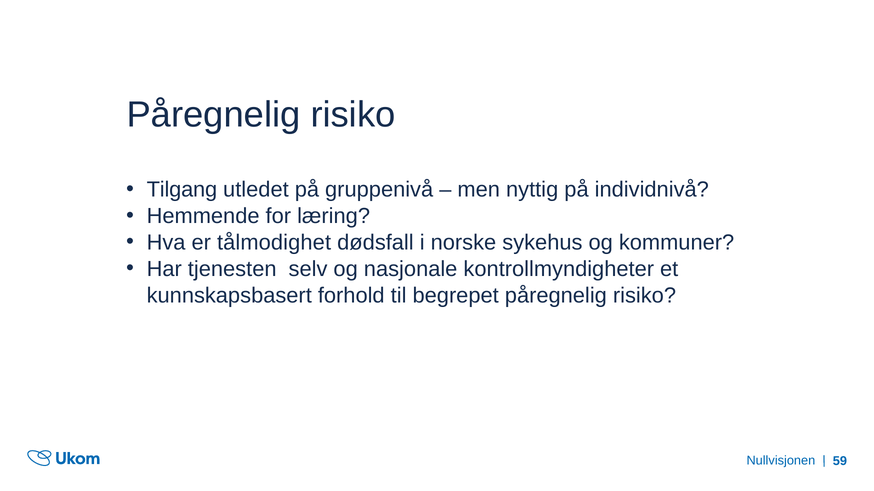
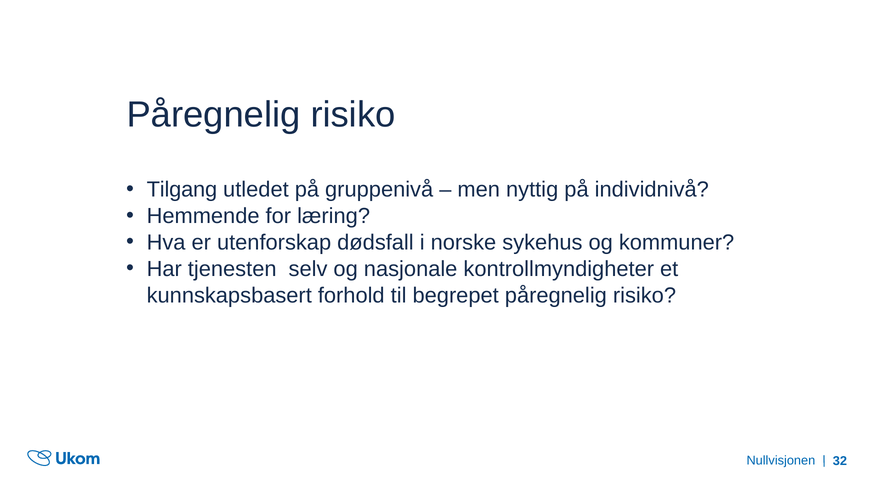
tålmodighet: tålmodighet -> utenforskap (274, 243)
59: 59 -> 32 (840, 461)
